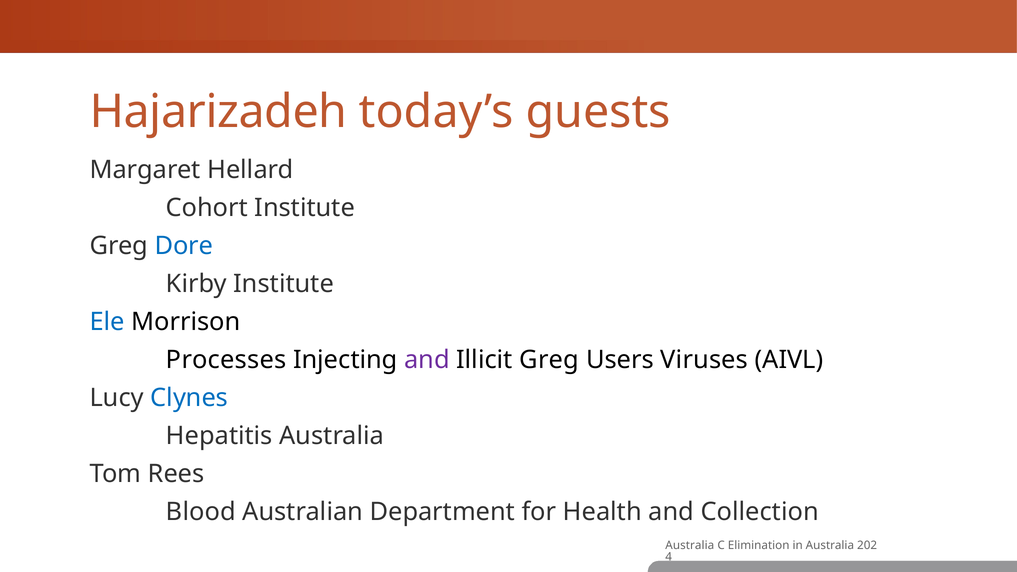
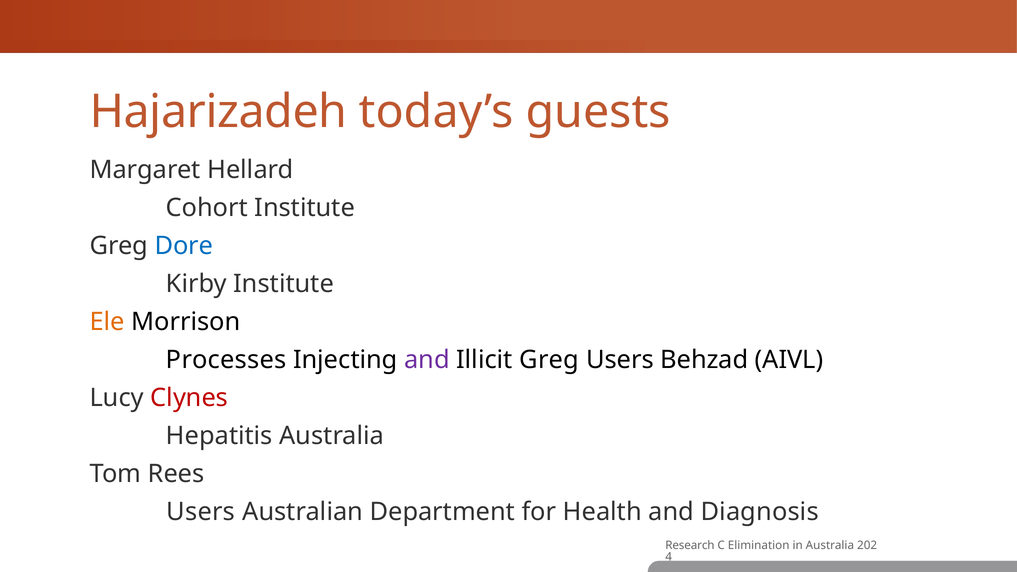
Ele colour: blue -> orange (107, 322)
Viruses: Viruses -> Behzad (704, 360)
Clynes colour: blue -> red (189, 398)
Blood: Blood -> Users (201, 512)
Collection: Collection -> Diagnosis (760, 512)
Australia: Australia -> Research (690, 545)
